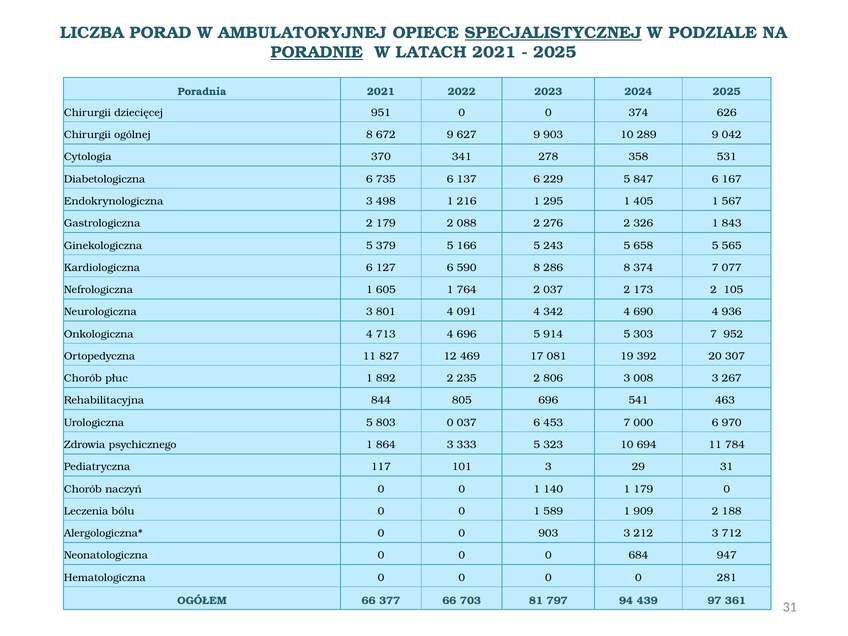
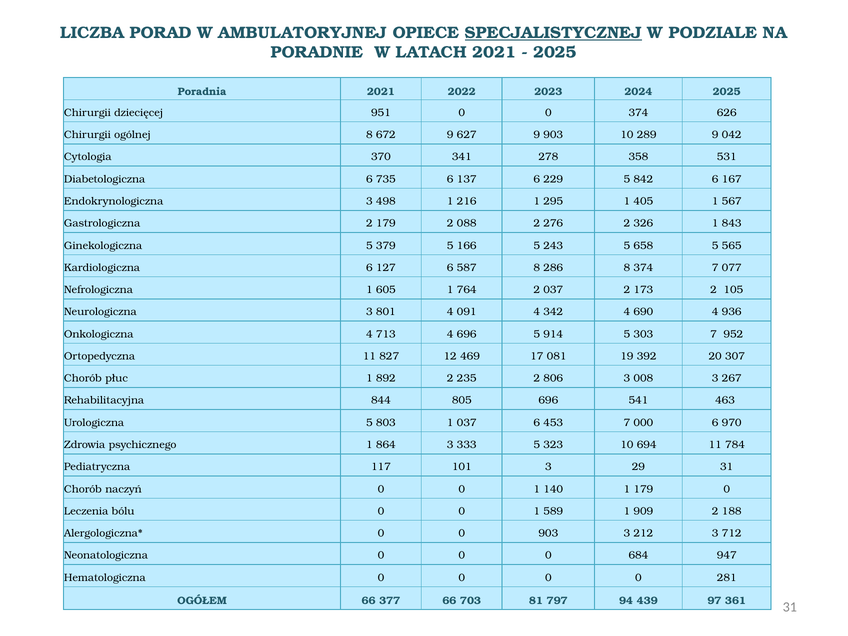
PORADNIE underline: present -> none (317, 52)
847: 847 -> 842 (643, 179)
590: 590 -> 587 (467, 268)
803 0: 0 -> 1 (450, 423)
